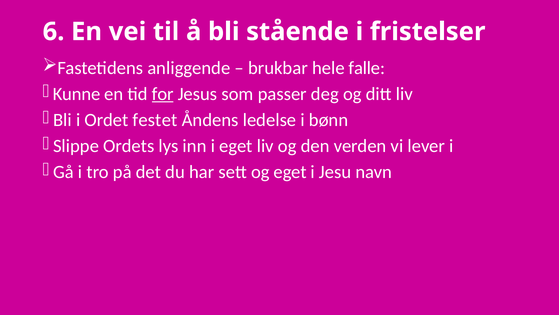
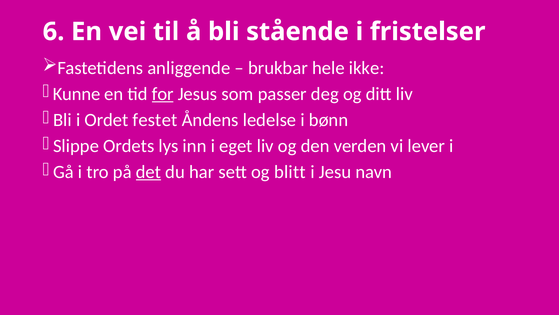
falle: falle -> ikke (367, 68)
det underline: none -> present (148, 172)
og eget: eget -> blitt (290, 172)
